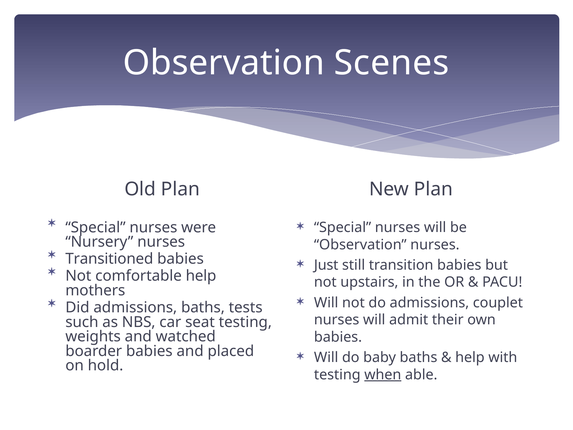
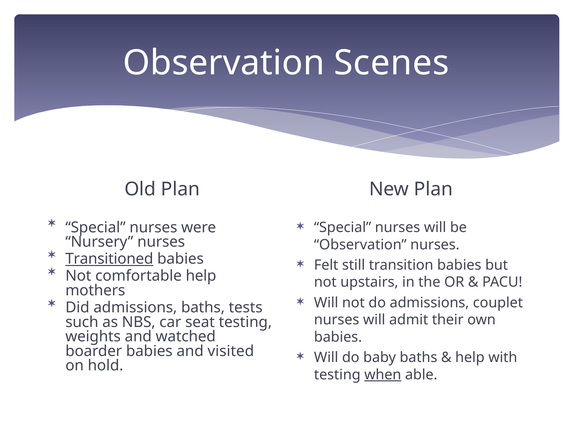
Transitioned underline: none -> present (109, 259)
Just: Just -> Felt (326, 265)
placed: placed -> visited (231, 351)
